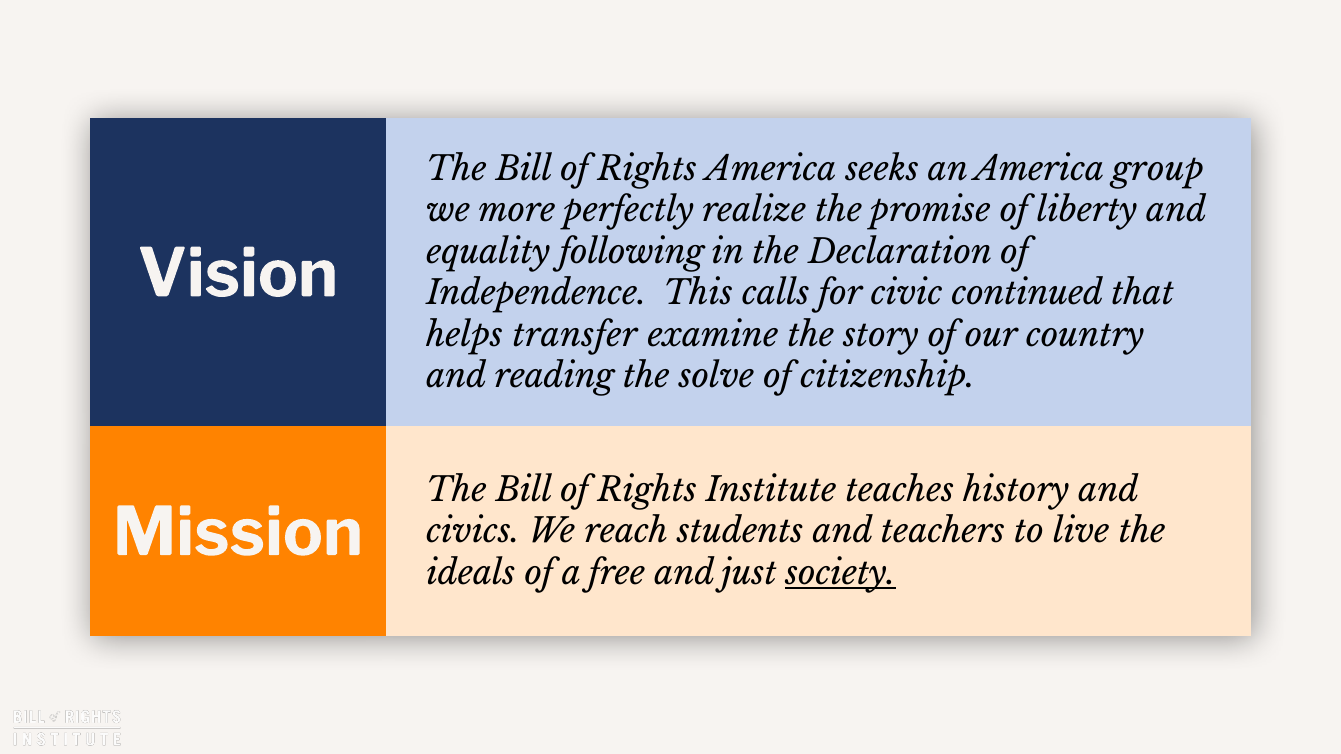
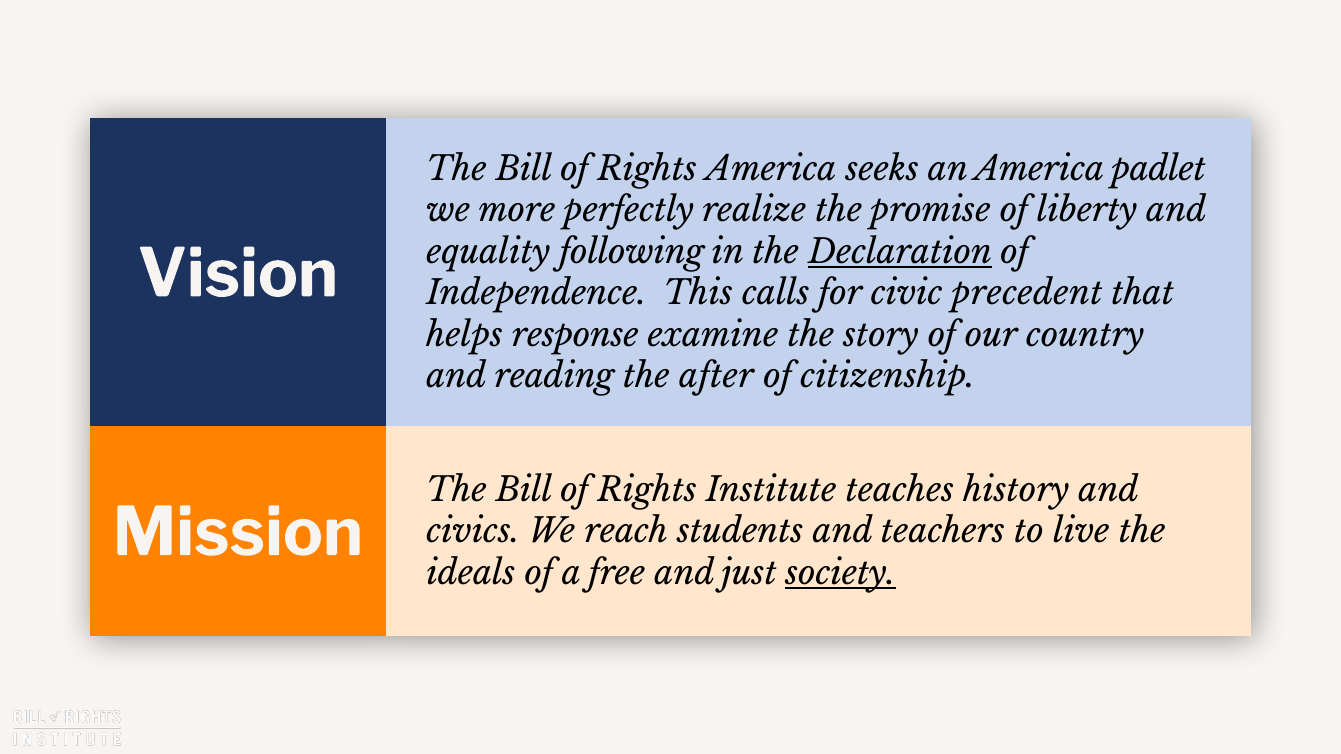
group: group -> padlet (1159, 169)
Declaration underline: none -> present (900, 252)
continued: continued -> precedent (1027, 294)
transfer: transfer -> response (575, 335)
solve: solve -> after (716, 377)
